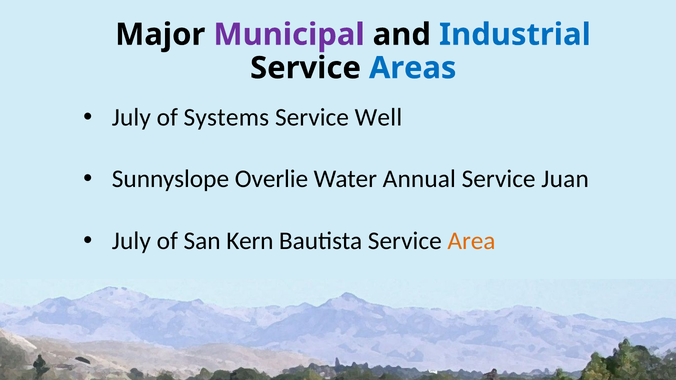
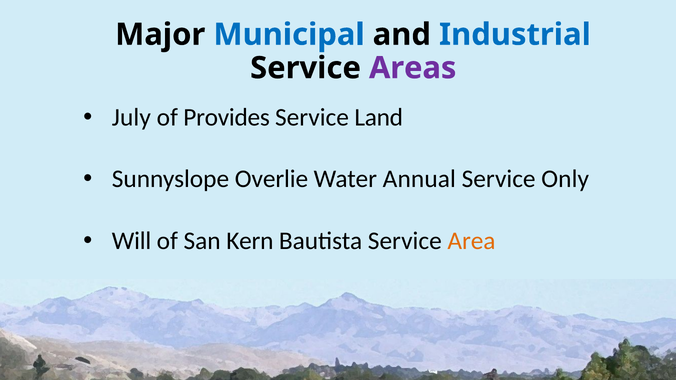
Municipal colour: purple -> blue (289, 35)
Areas colour: blue -> purple (413, 68)
Systems: Systems -> Provides (227, 117)
Well: Well -> Land (379, 117)
Juan: Juan -> Only (565, 179)
July: July -> Will (132, 241)
